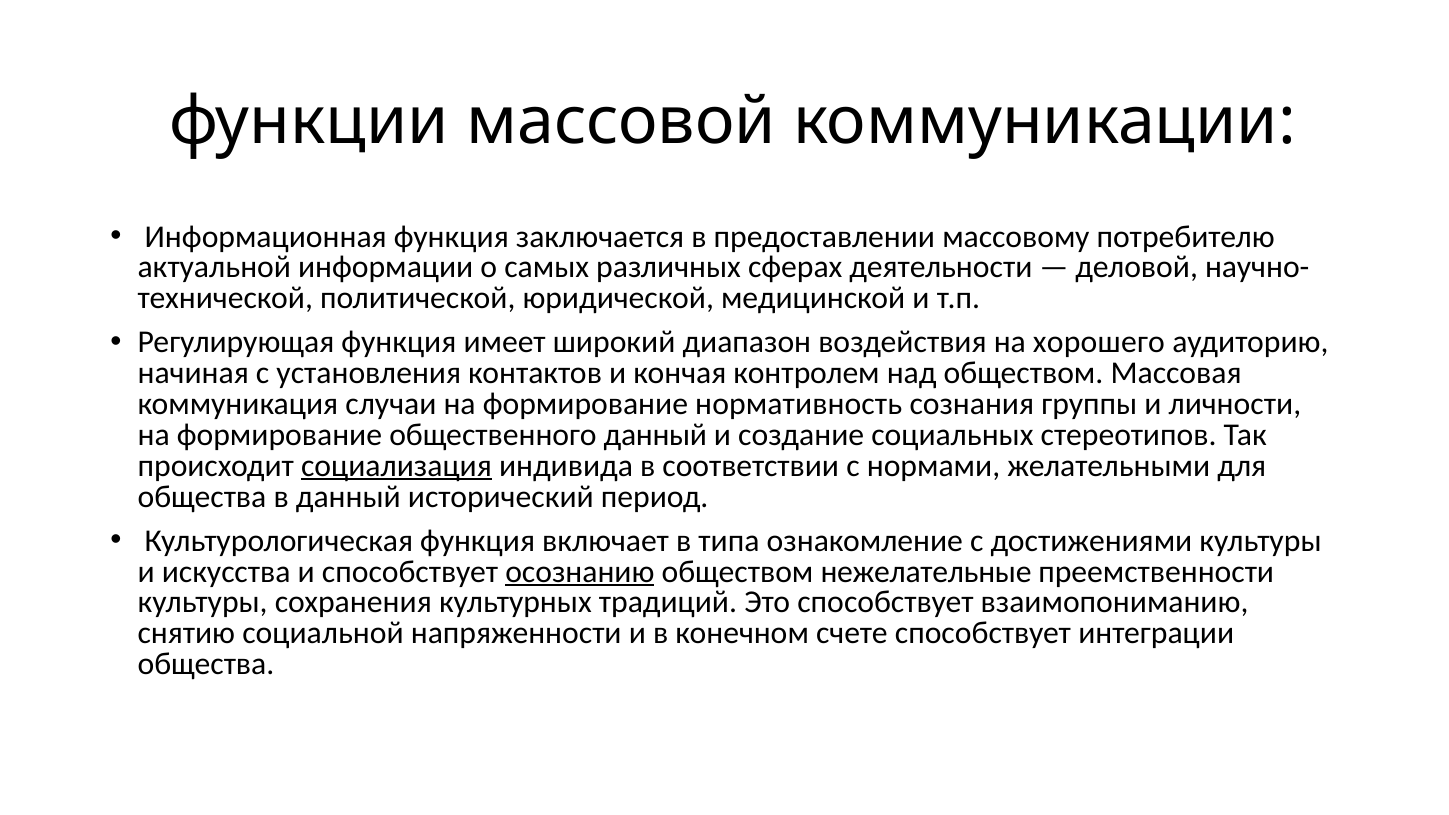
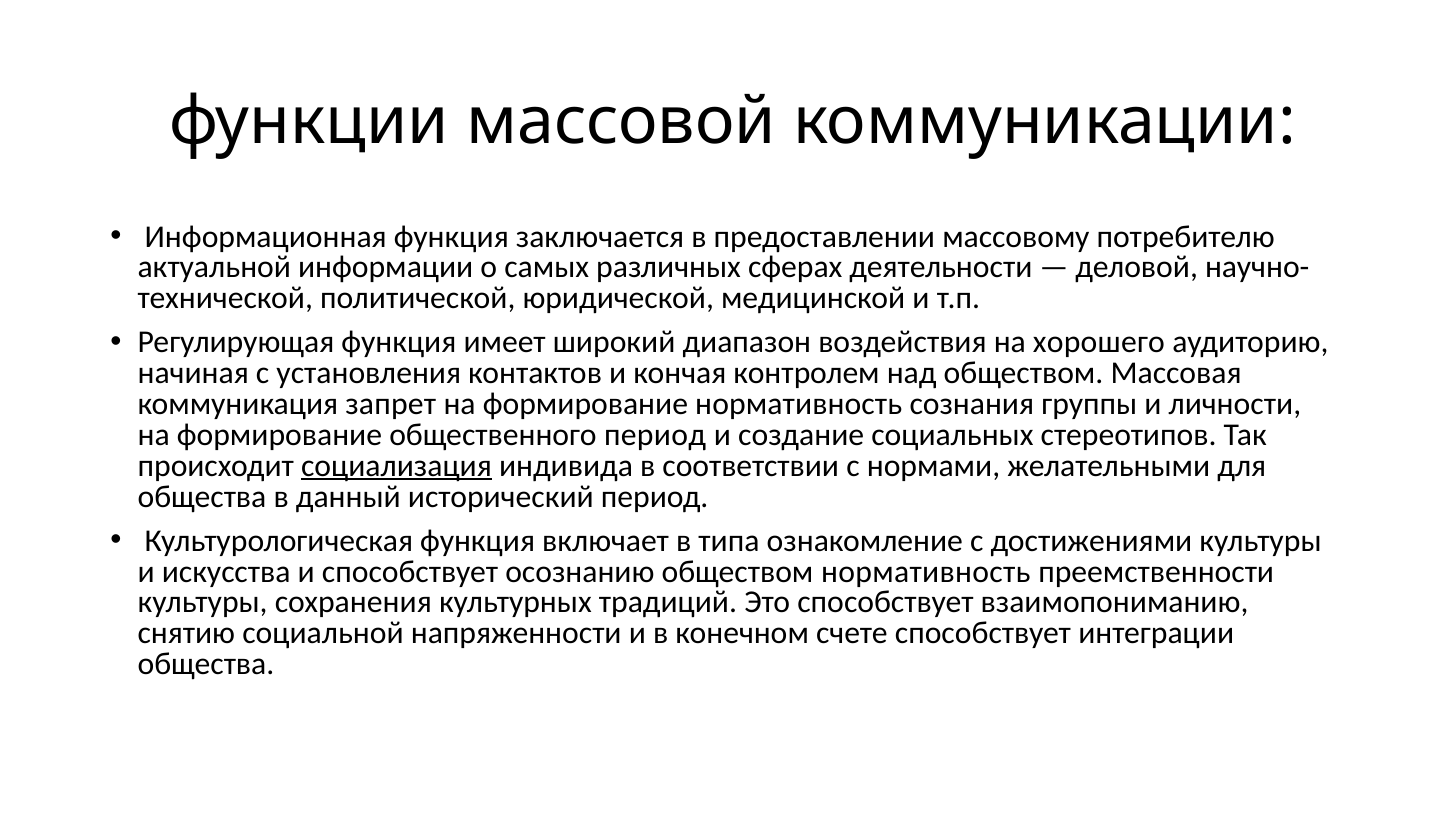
случаи: случаи -> запрет (391, 404)
общественного данный: данный -> период (655, 435)
осознанию underline: present -> none (580, 572)
обществом нежелательные: нежелательные -> нормативность (926, 572)
